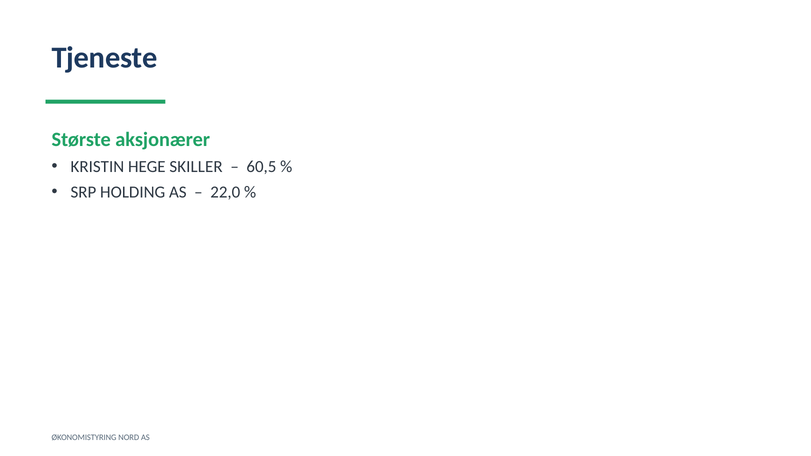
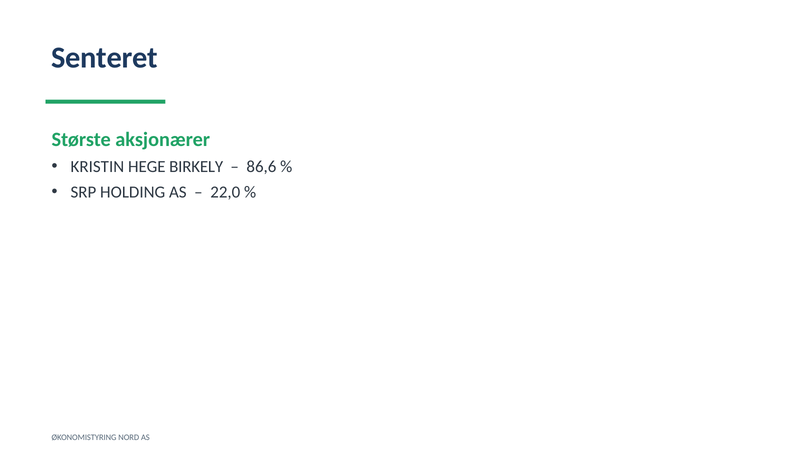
Tjeneste: Tjeneste -> Senteret (105, 58)
SKILLER: SKILLER -> BIRKELY (196, 167)
60,5: 60,5 -> 86,6 (261, 167)
